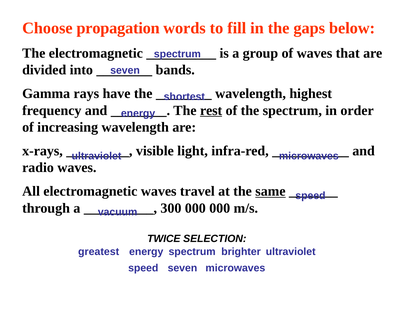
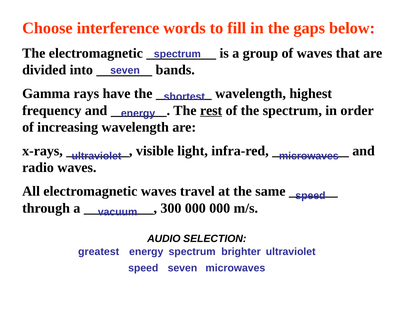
propagation: propagation -> interference (118, 28)
same underline: present -> none (270, 191)
TWICE: TWICE -> AUDIO (164, 238)
